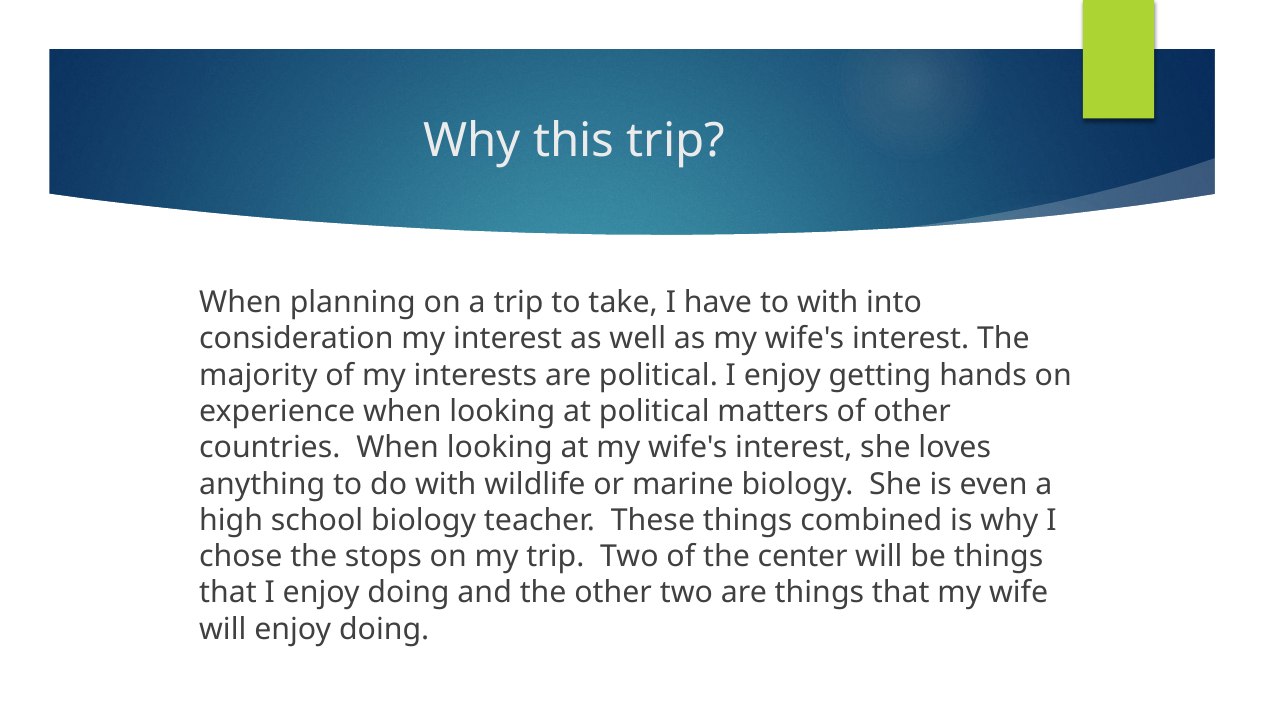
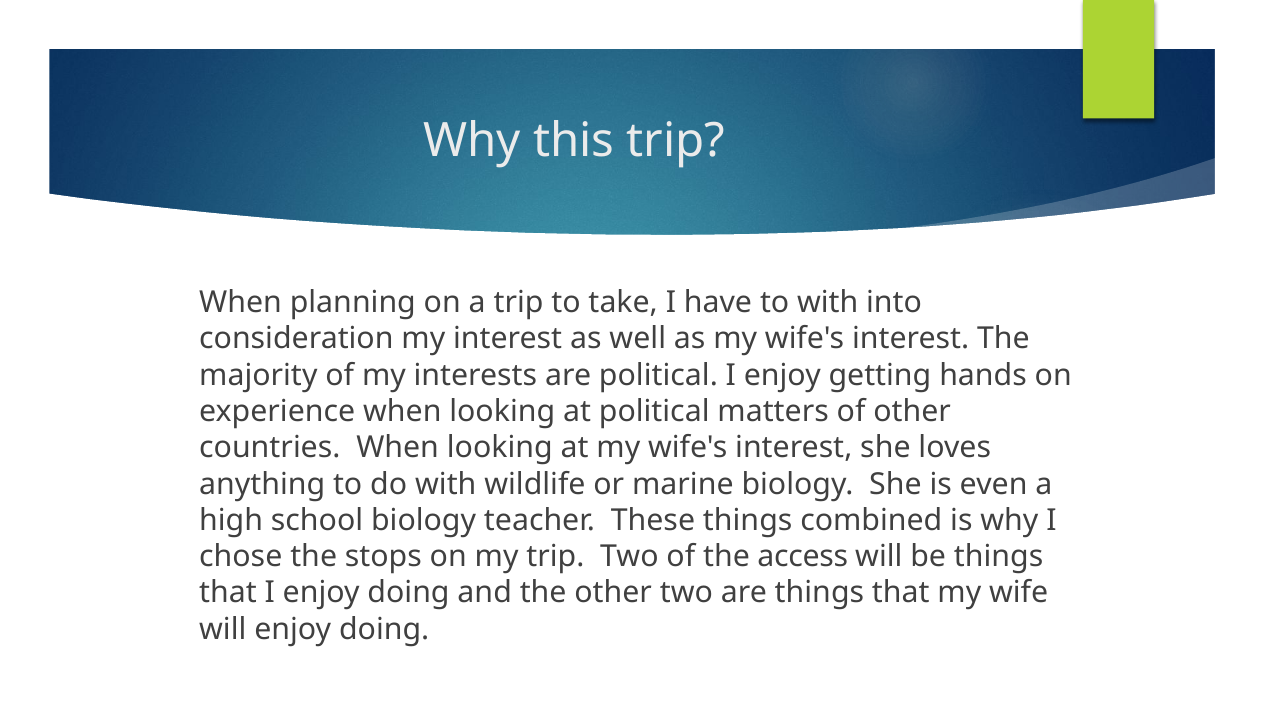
center: center -> access (803, 557)
